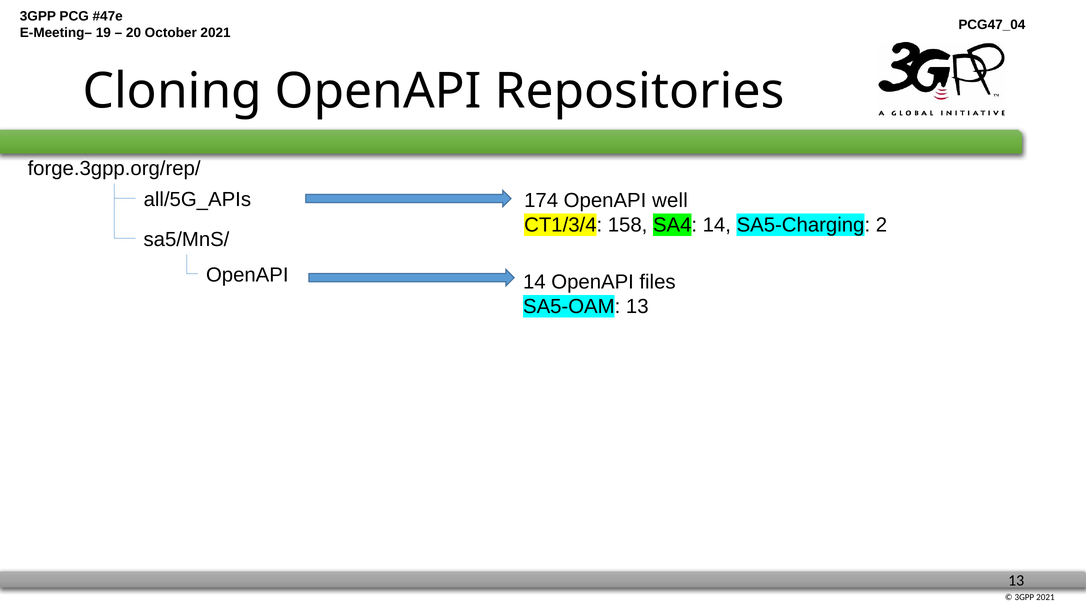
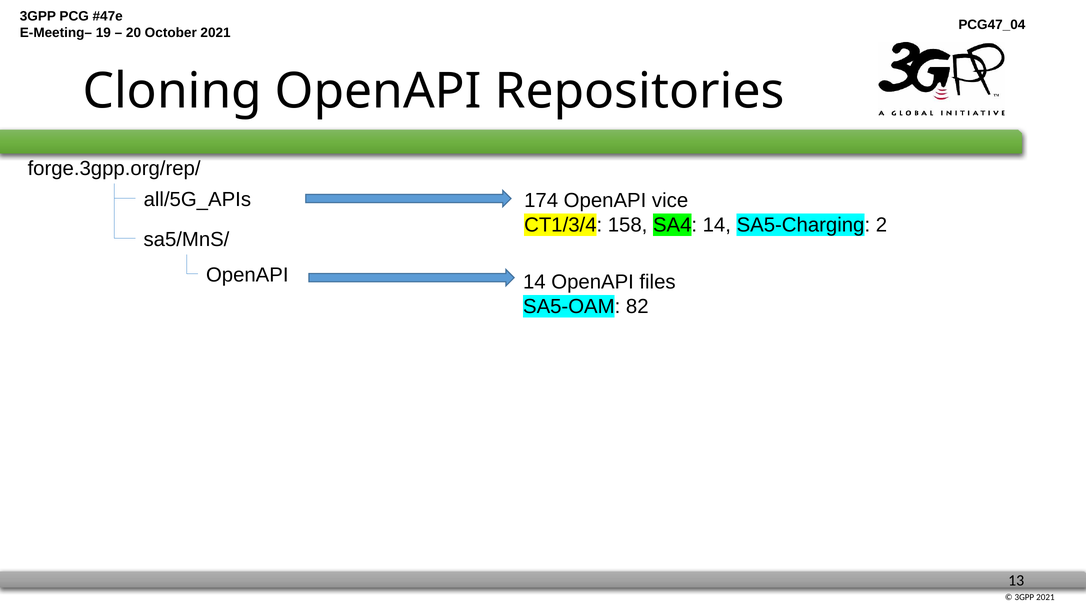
well: well -> vice (670, 201)
SA5-OAM 13: 13 -> 82 (637, 307)
